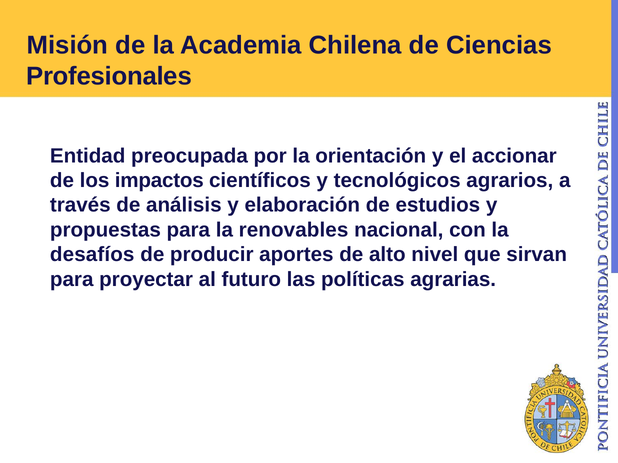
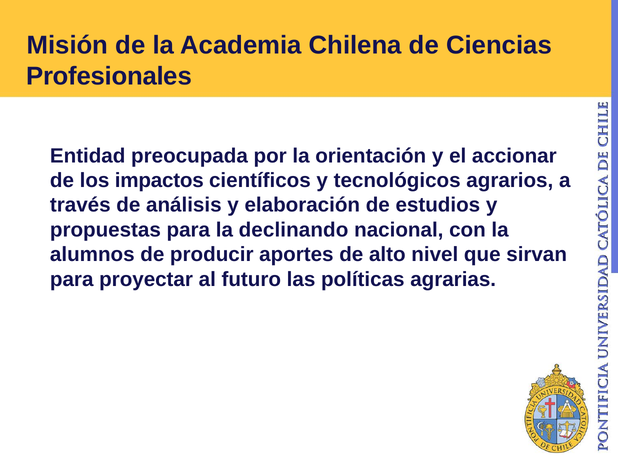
renovables: renovables -> declinando (294, 230)
desafíos: desafíos -> alumnos (92, 255)
